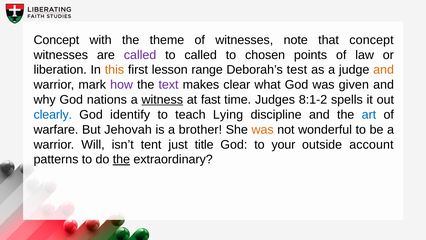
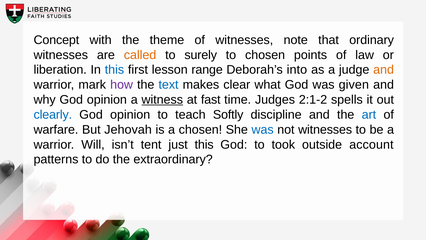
concept: concept -> ordinary (372, 40)
called colour: purple -> orange (140, 55)
to called: called -> surely (201, 55)
this colour: orange -> blue (114, 70)
test: test -> into (297, 70)
text colour: purple -> blue (169, 85)
why God nations: nations -> opinion (107, 100)
8:1-2: 8:1-2 -> 2:1-2 (313, 100)
identify: identify -> opinion (130, 115)
Lying: Lying -> Softly (228, 115)
a brother: brother -> chosen (200, 129)
was colour: orange -> blue (263, 129)
not wonderful: wonderful -> witnesses (325, 129)
just title: title -> this (204, 144)
your: your -> took (283, 144)
the underline: present -> none (121, 159)
